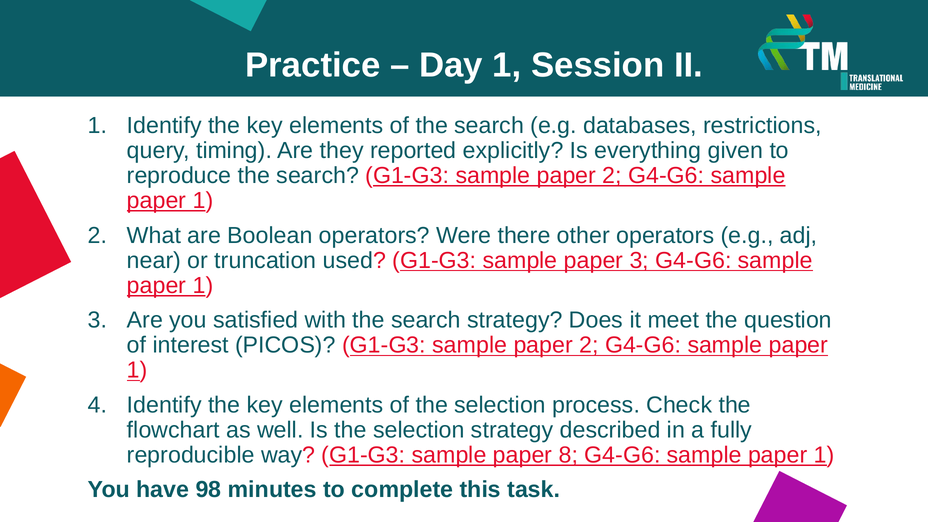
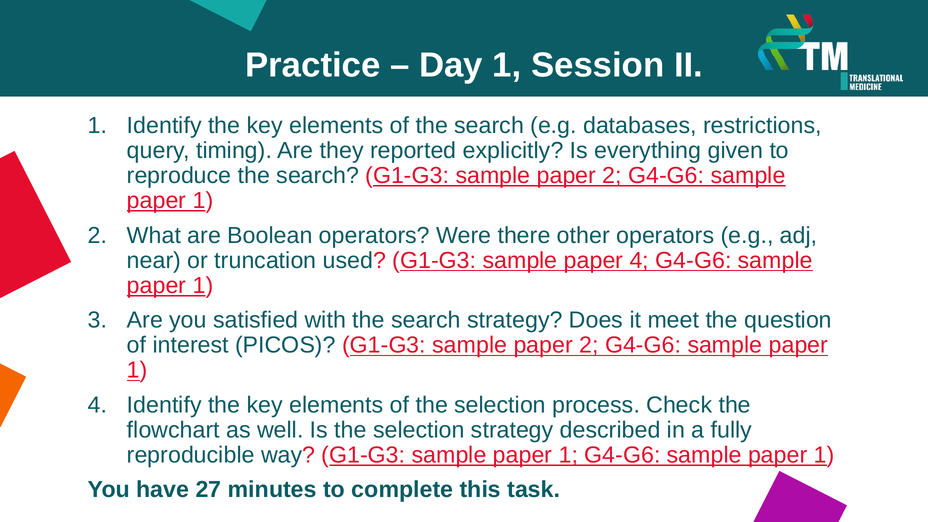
paper 3: 3 -> 4 (639, 260)
G1-G3 sample paper 8: 8 -> 1 (568, 455)
98: 98 -> 27 (208, 490)
